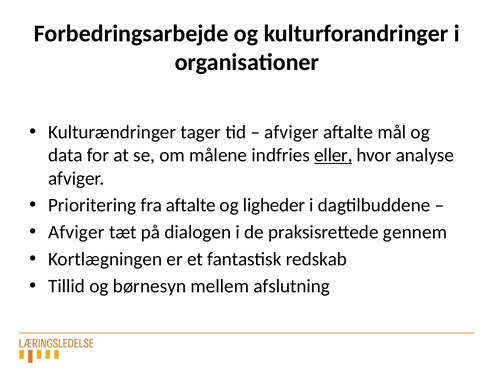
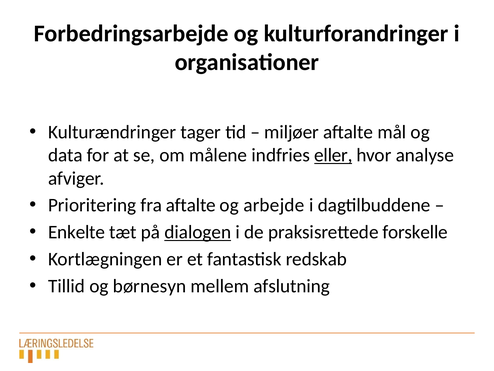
afviger: afviger -> miljøer (292, 132)
ligheder: ligheder -> arbejde (274, 205)
Afviger: Afviger -> Enkelte (77, 232)
dialogen underline: none -> present (198, 232)
gennem: gennem -> forskelle (415, 232)
